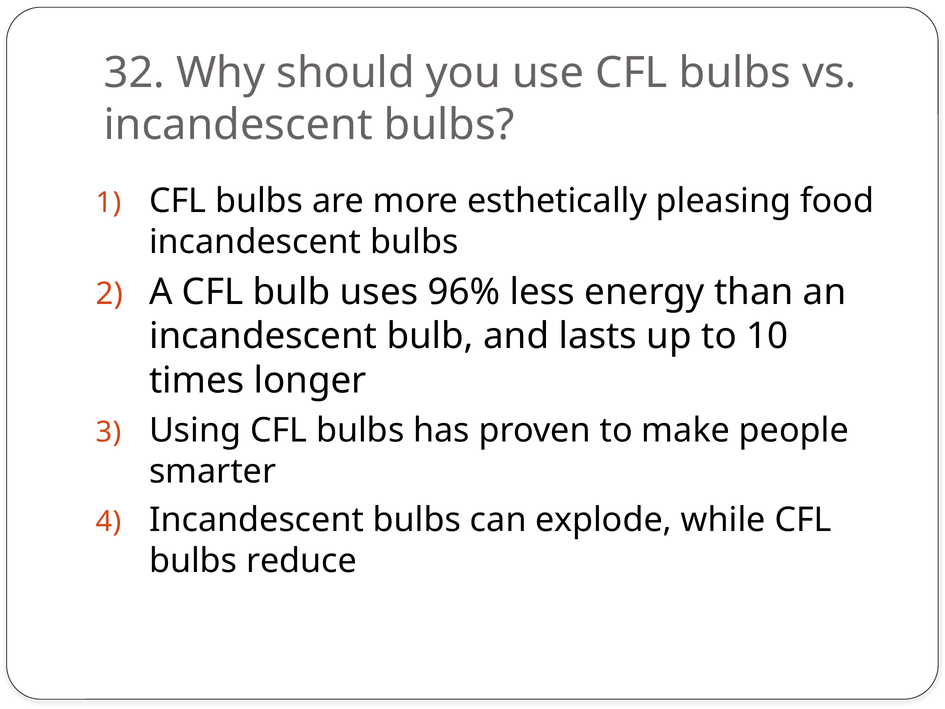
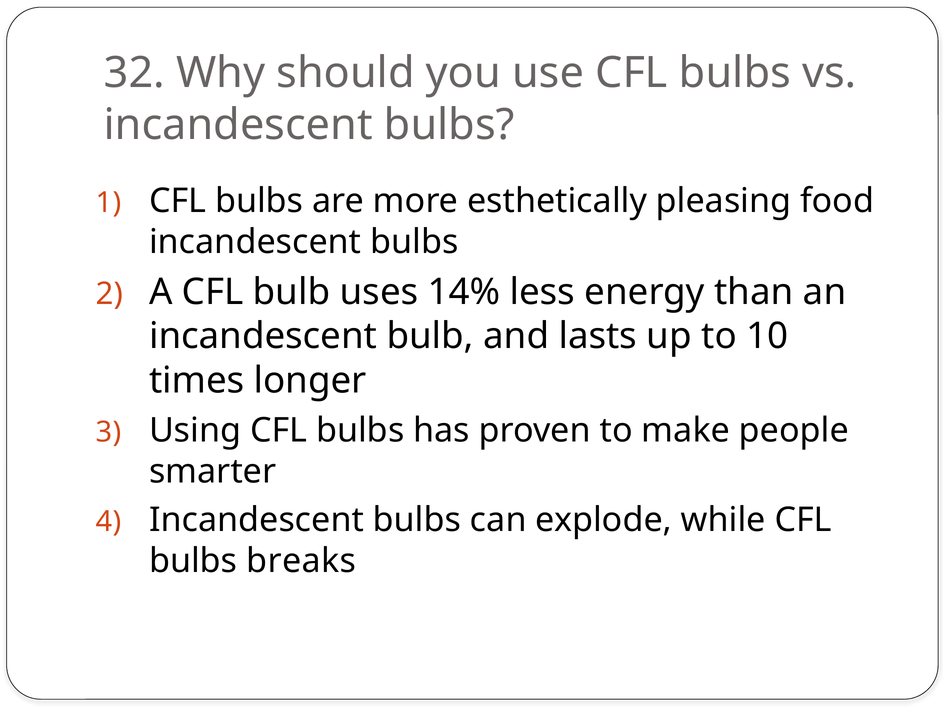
96%: 96% -> 14% (464, 292)
reduce: reduce -> breaks (301, 561)
